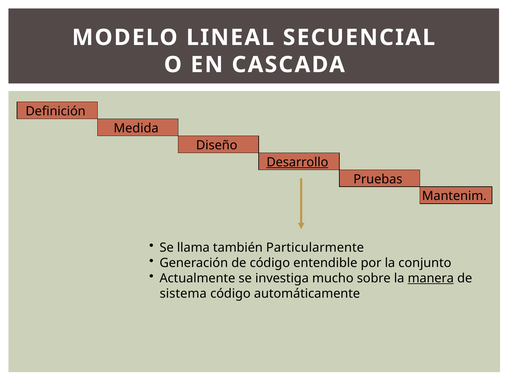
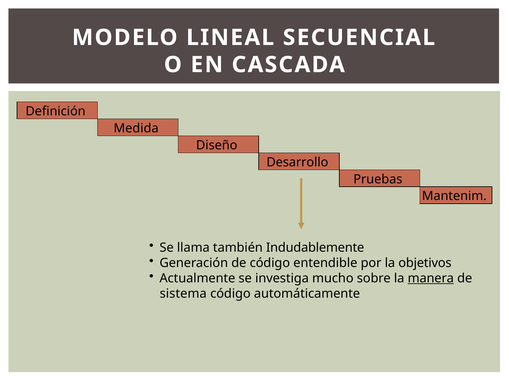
Desarrollo underline: present -> none (297, 162)
Particularmente: Particularmente -> Indudablemente (315, 248)
conjunto: conjunto -> objetivos (425, 263)
